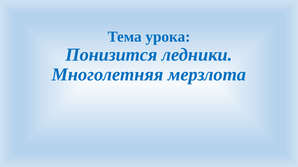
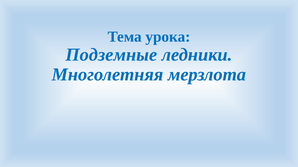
Понизится: Понизится -> Подземные (111, 55)
